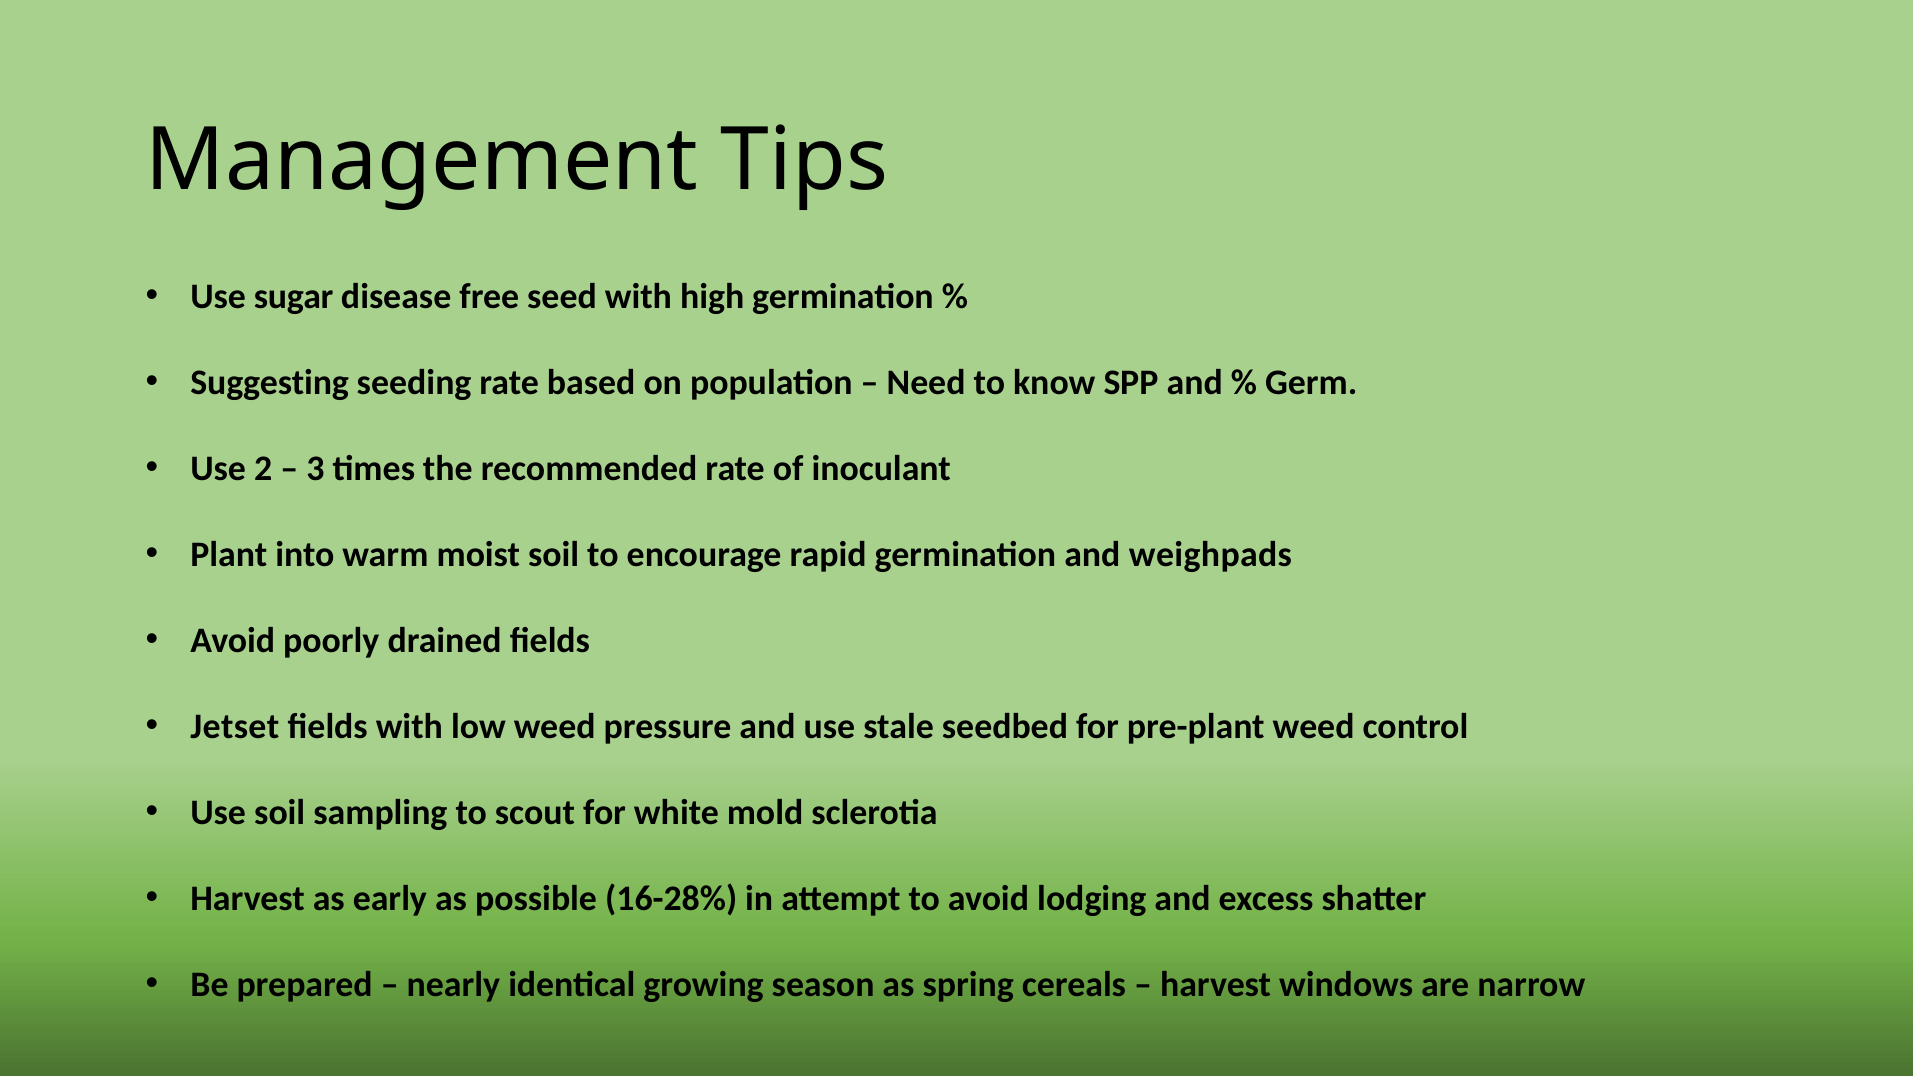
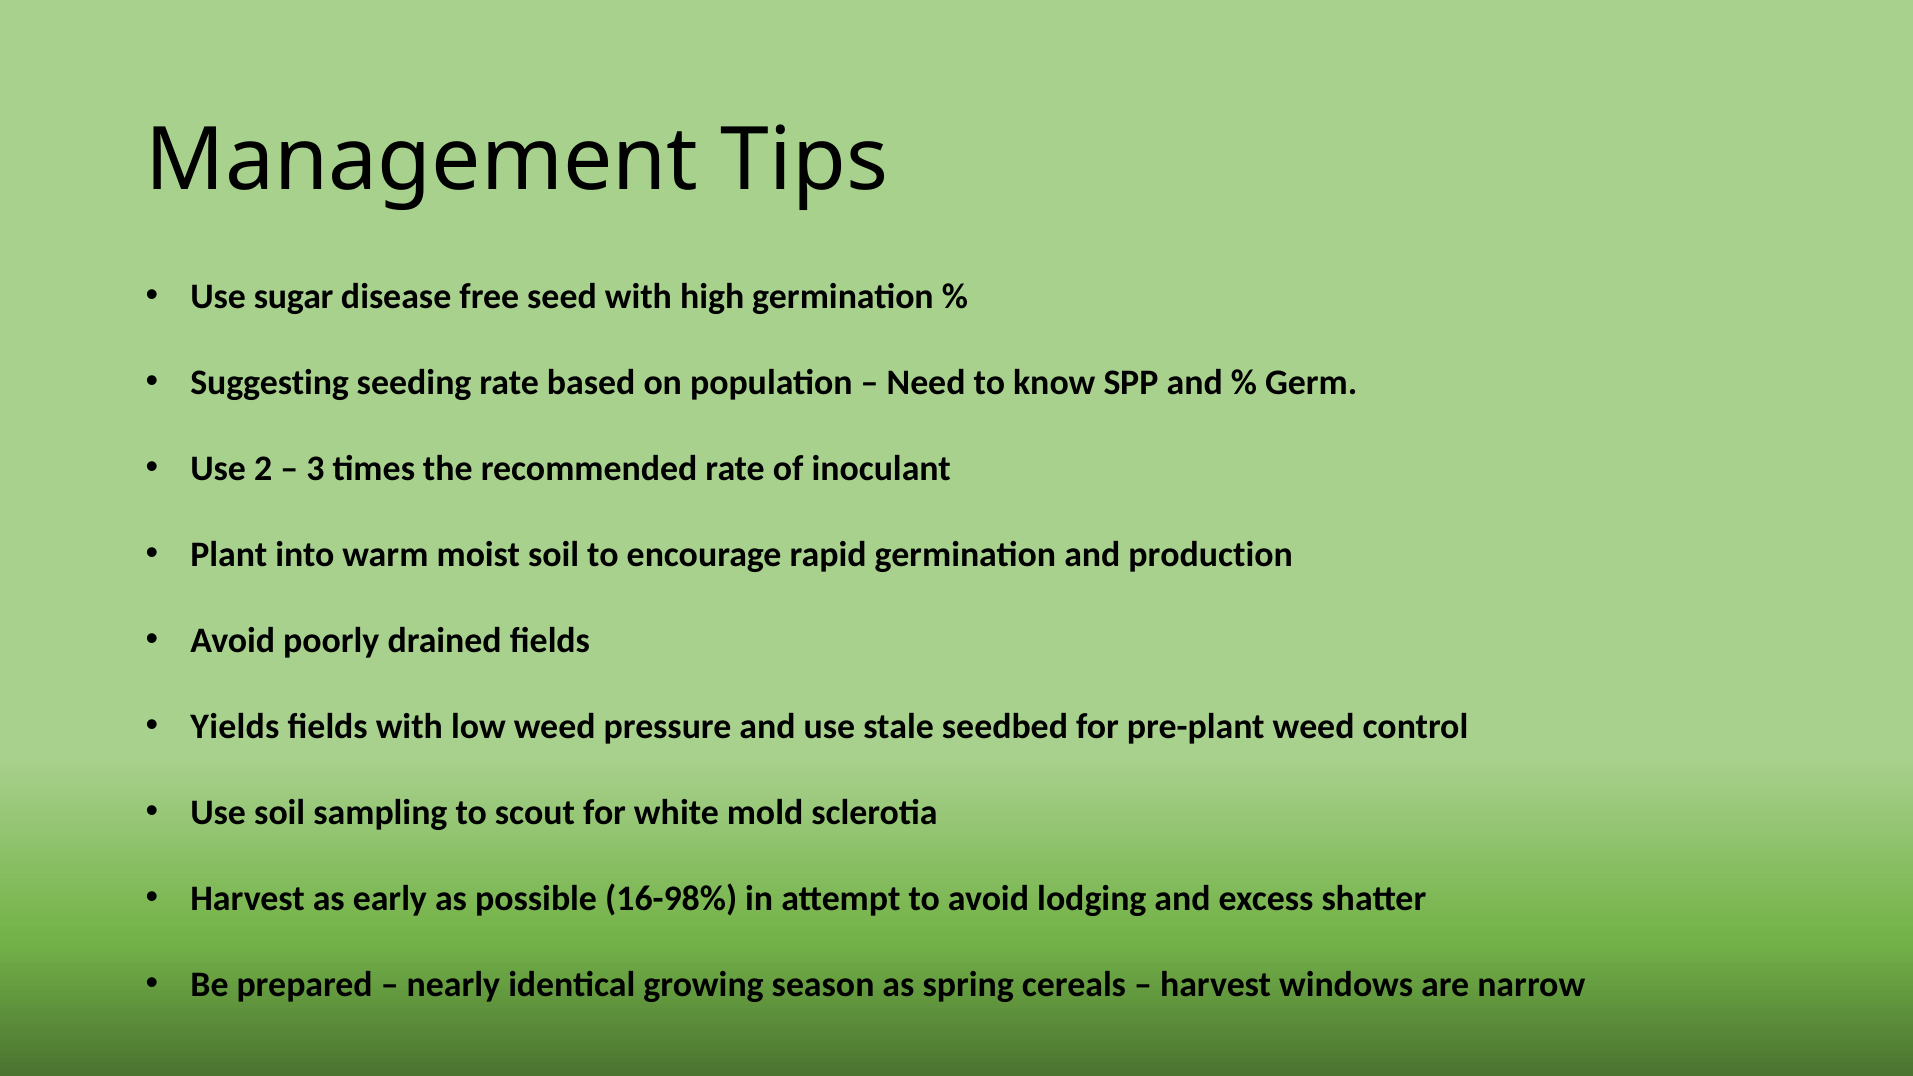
weighpads: weighpads -> production (1211, 555)
Jetset: Jetset -> Yields (235, 727)
16-28%: 16-28% -> 16-98% (671, 899)
